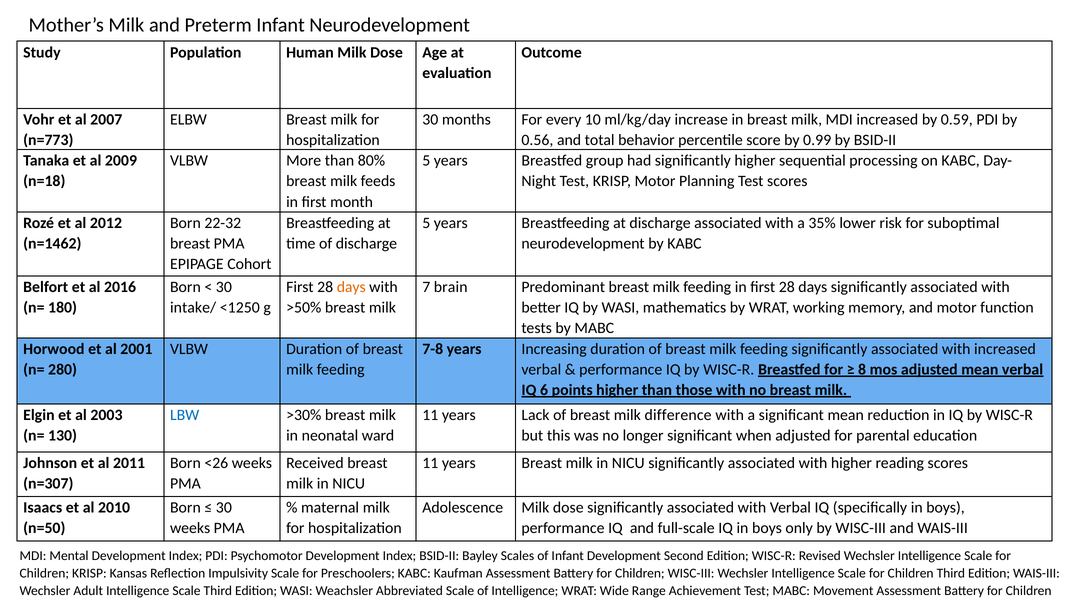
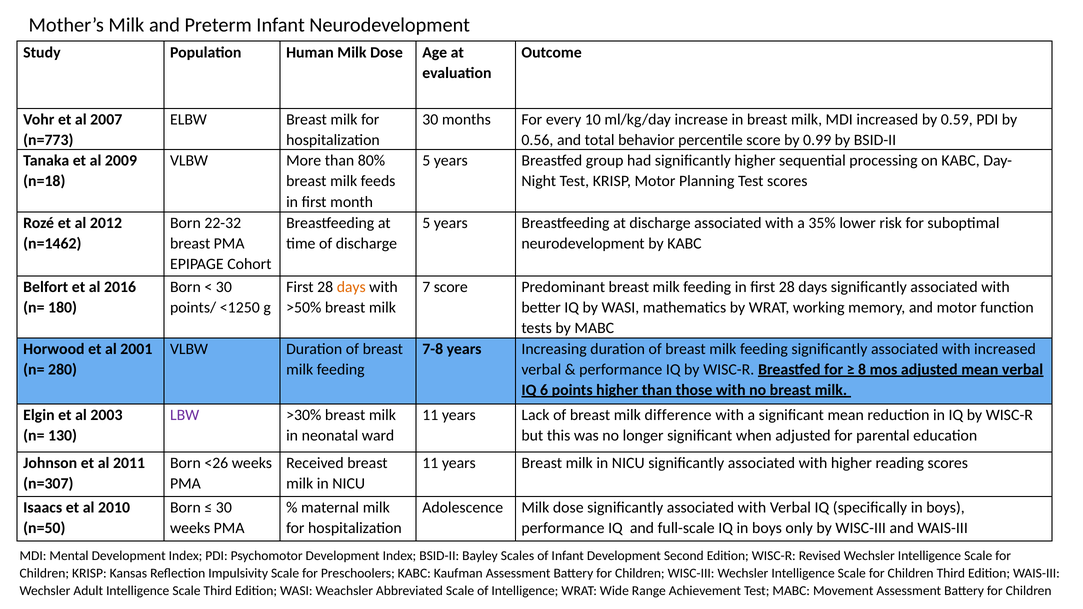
7 brain: brain -> score (451, 287)
intake/: intake/ -> points/ (193, 308)
LBW colour: blue -> purple (185, 415)
